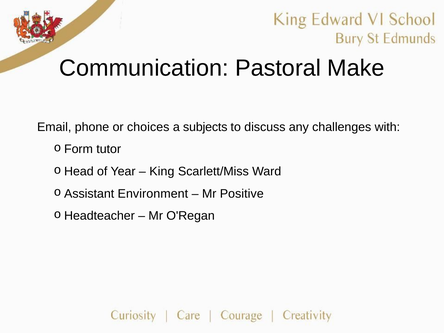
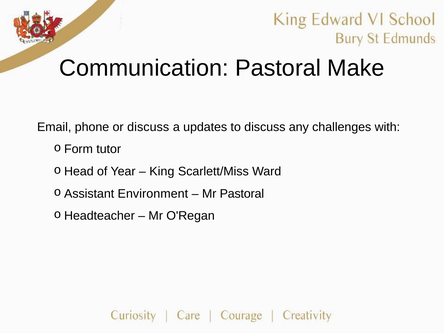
or choices: choices -> discuss (148, 127)
subjects: subjects -> updates (205, 127)
Mr Positive: Positive -> Pastoral (242, 194)
